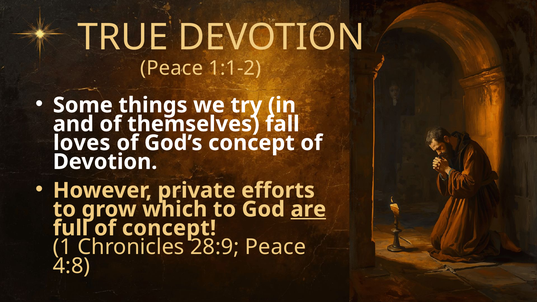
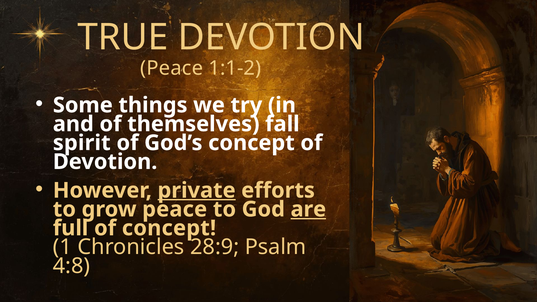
loves: loves -> spirit (82, 143)
private underline: none -> present (197, 190)
grow which: which -> peace (175, 209)
28:9 Peace: Peace -> Psalm (276, 247)
